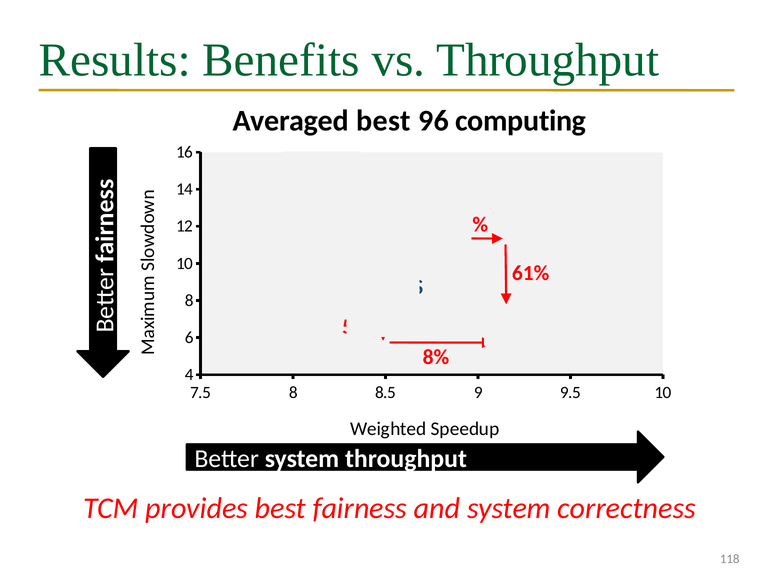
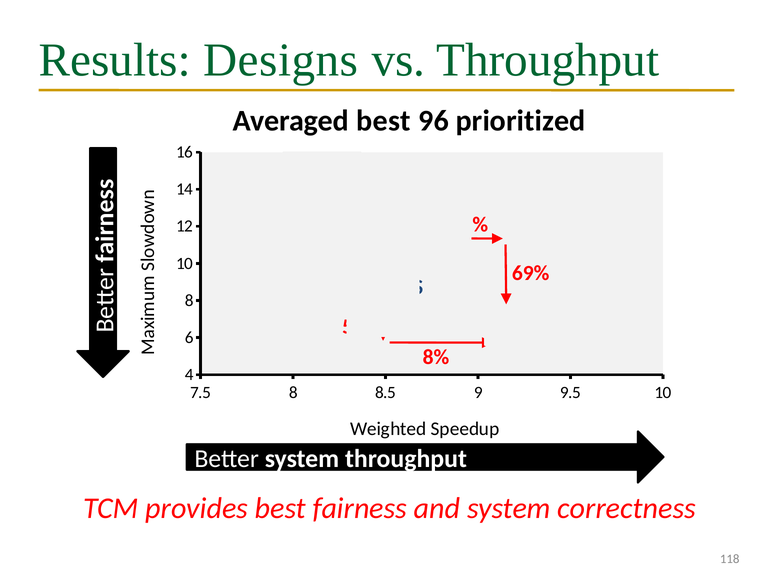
Benefits: Benefits -> Designs (281, 60)
computing: computing -> prioritized (521, 121)
61%: 61% -> 69% (531, 273)
